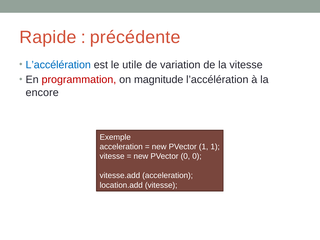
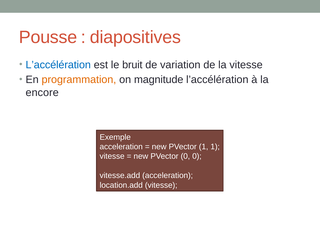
Rapide: Rapide -> Pousse (48, 37)
précédente: précédente -> diapositives (135, 37)
utile: utile -> bruit (132, 65)
programmation colour: red -> orange (79, 80)
